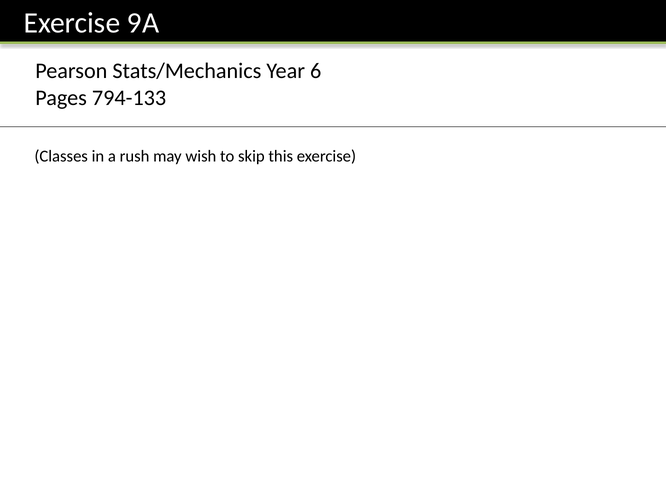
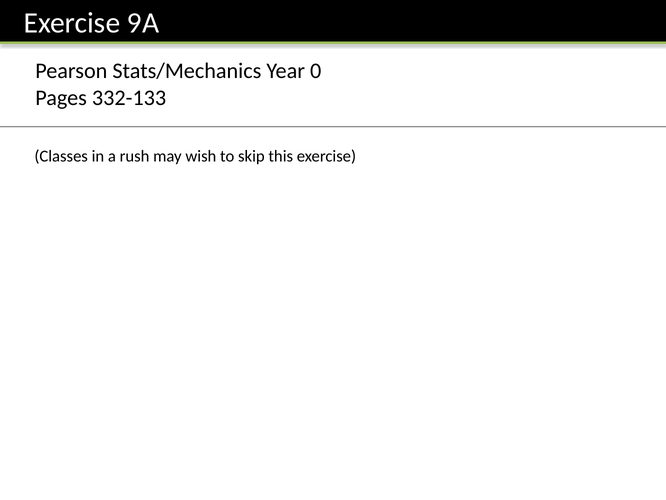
6: 6 -> 0 (316, 71)
794-133: 794-133 -> 332-133 (129, 98)
